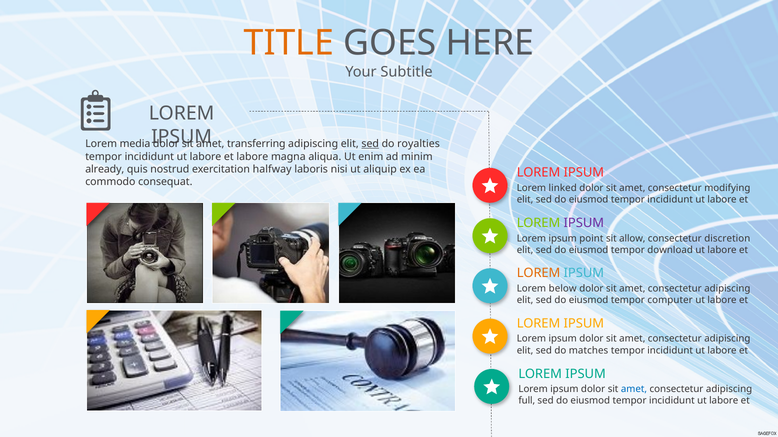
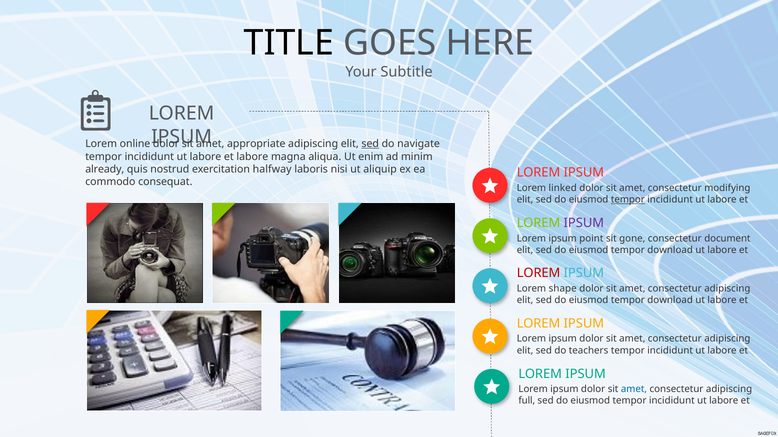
TITLE colour: orange -> black (289, 43)
media: media -> online (135, 144)
transferring: transferring -> appropriate (256, 144)
royalties: royalties -> navigate (419, 144)
tempor underline: none -> present (628, 200)
allow: allow -> gone (632, 239)
discretion: discretion -> document (727, 239)
LOREM colour: orange -> red (539, 274)
below: below -> shape (563, 289)
computer: computer -> download (670, 301)
matches: matches -> teachers (589, 351)
